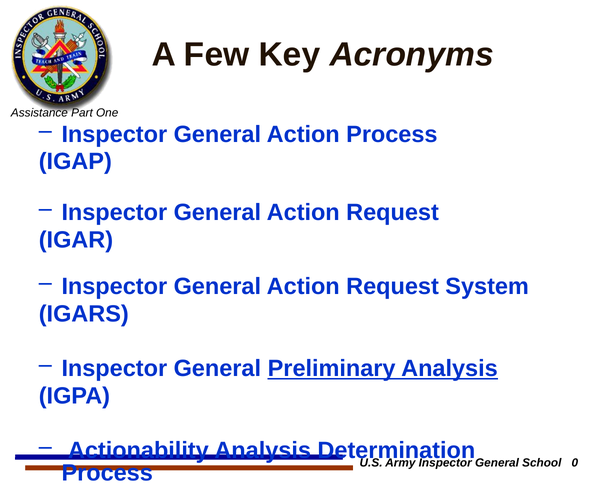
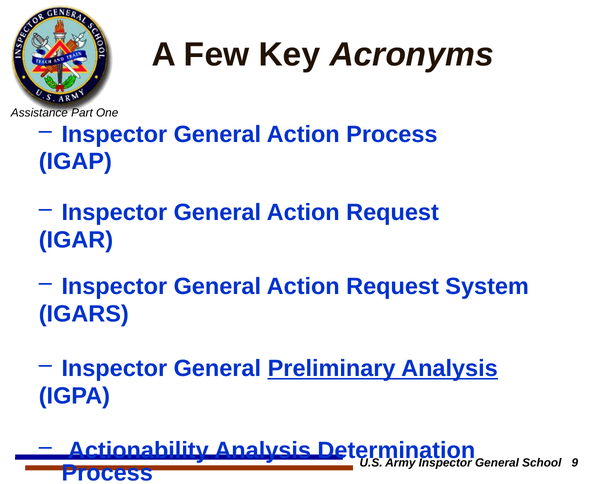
0: 0 -> 9 (575, 463)
